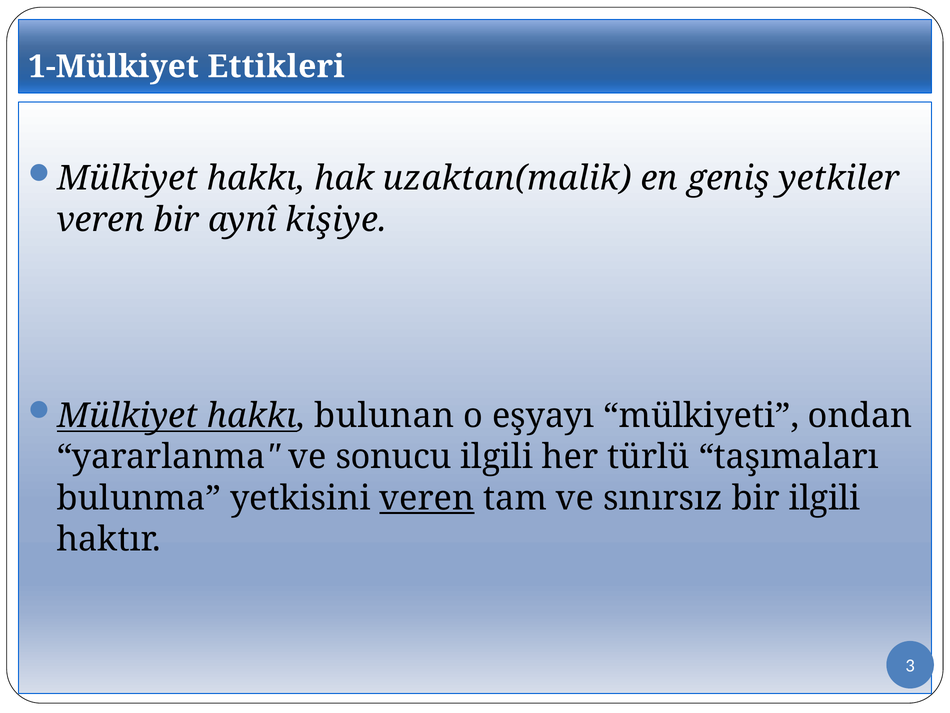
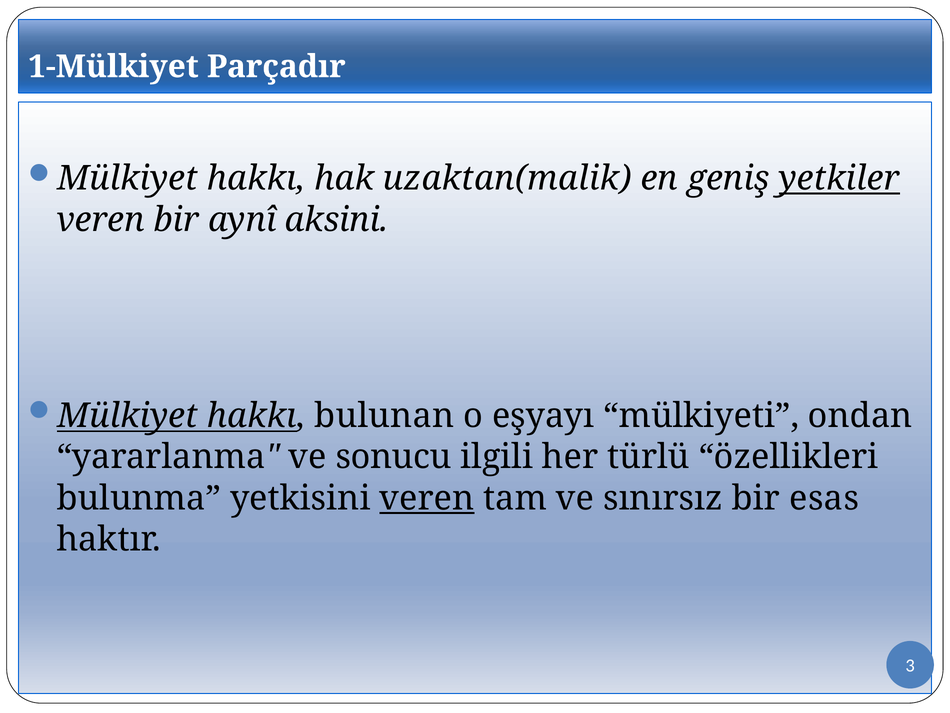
Ettikleri: Ettikleri -> Parçadır (276, 67)
yetkiler underline: none -> present (839, 179)
kişiye: kişiye -> aksini (337, 220)
taşımaları: taşımaları -> özellikleri (788, 457)
bir ilgili: ilgili -> esas (824, 498)
